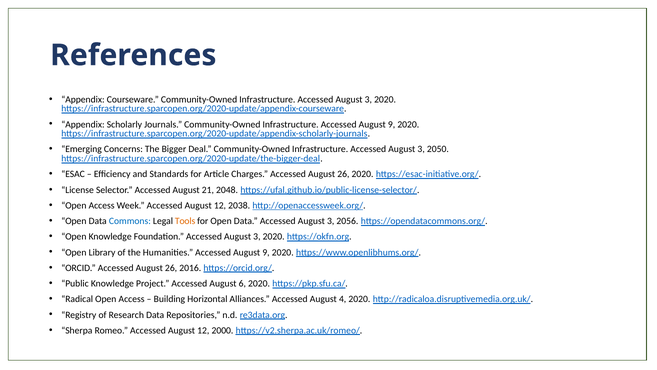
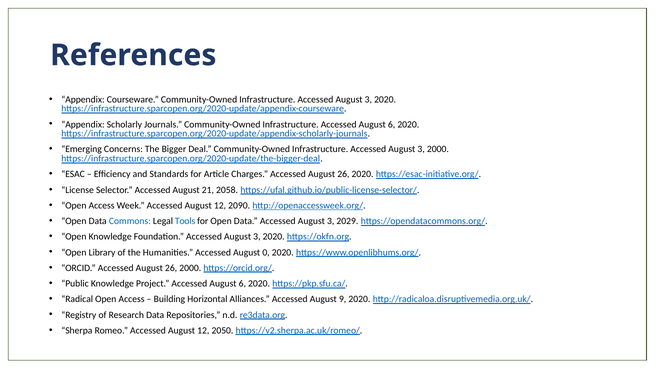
Infrastructure Accessed August 9: 9 -> 6 (392, 124)
3 2050: 2050 -> 2000 (438, 149)
2048: 2048 -> 2058 (227, 190)
2038: 2038 -> 2090 (239, 205)
Tools colour: orange -> blue (185, 221)
2056: 2056 -> 2029 (347, 221)
Humanities Accessed August 9: 9 -> 0 (266, 252)
26 2016: 2016 -> 2000 (190, 268)
4: 4 -> 9 (343, 299)
2000: 2000 -> 2050 (222, 330)
